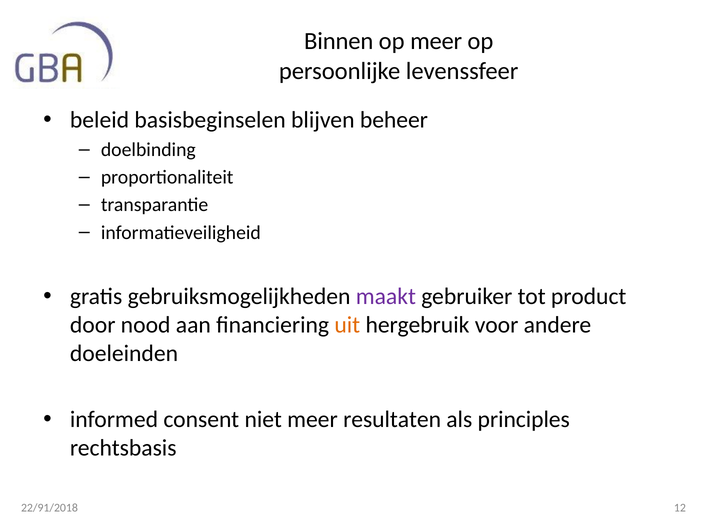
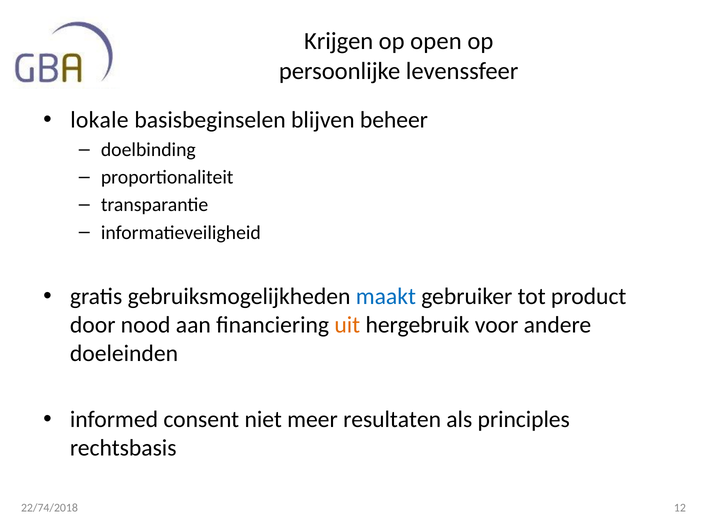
Binnen: Binnen -> Krijgen (339, 41)
op meer: meer -> open (436, 41)
beleid: beleid -> lokale (99, 120)
maakt colour: purple -> blue (386, 297)
22/91/2018: 22/91/2018 -> 22/74/2018 (49, 508)
